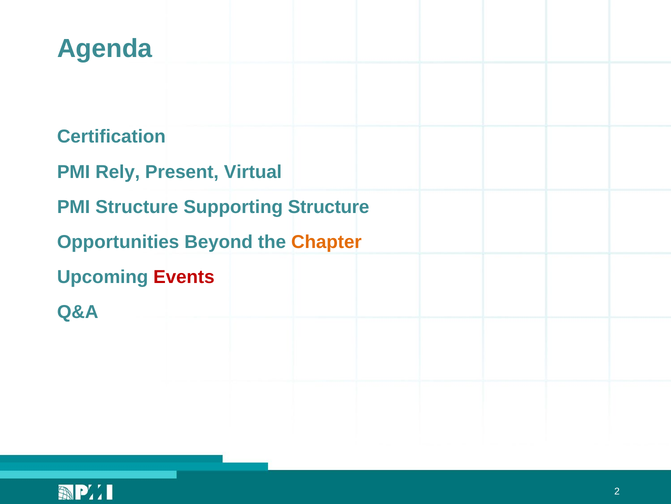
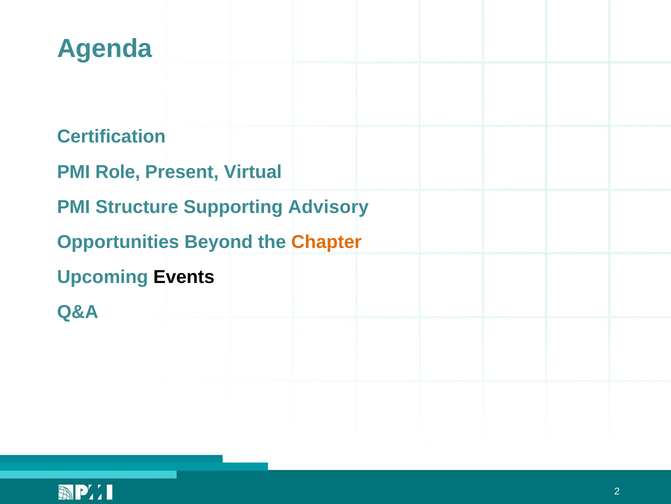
Rely: Rely -> Role (118, 172)
Supporting Structure: Structure -> Advisory (328, 207)
Events colour: red -> black (184, 277)
